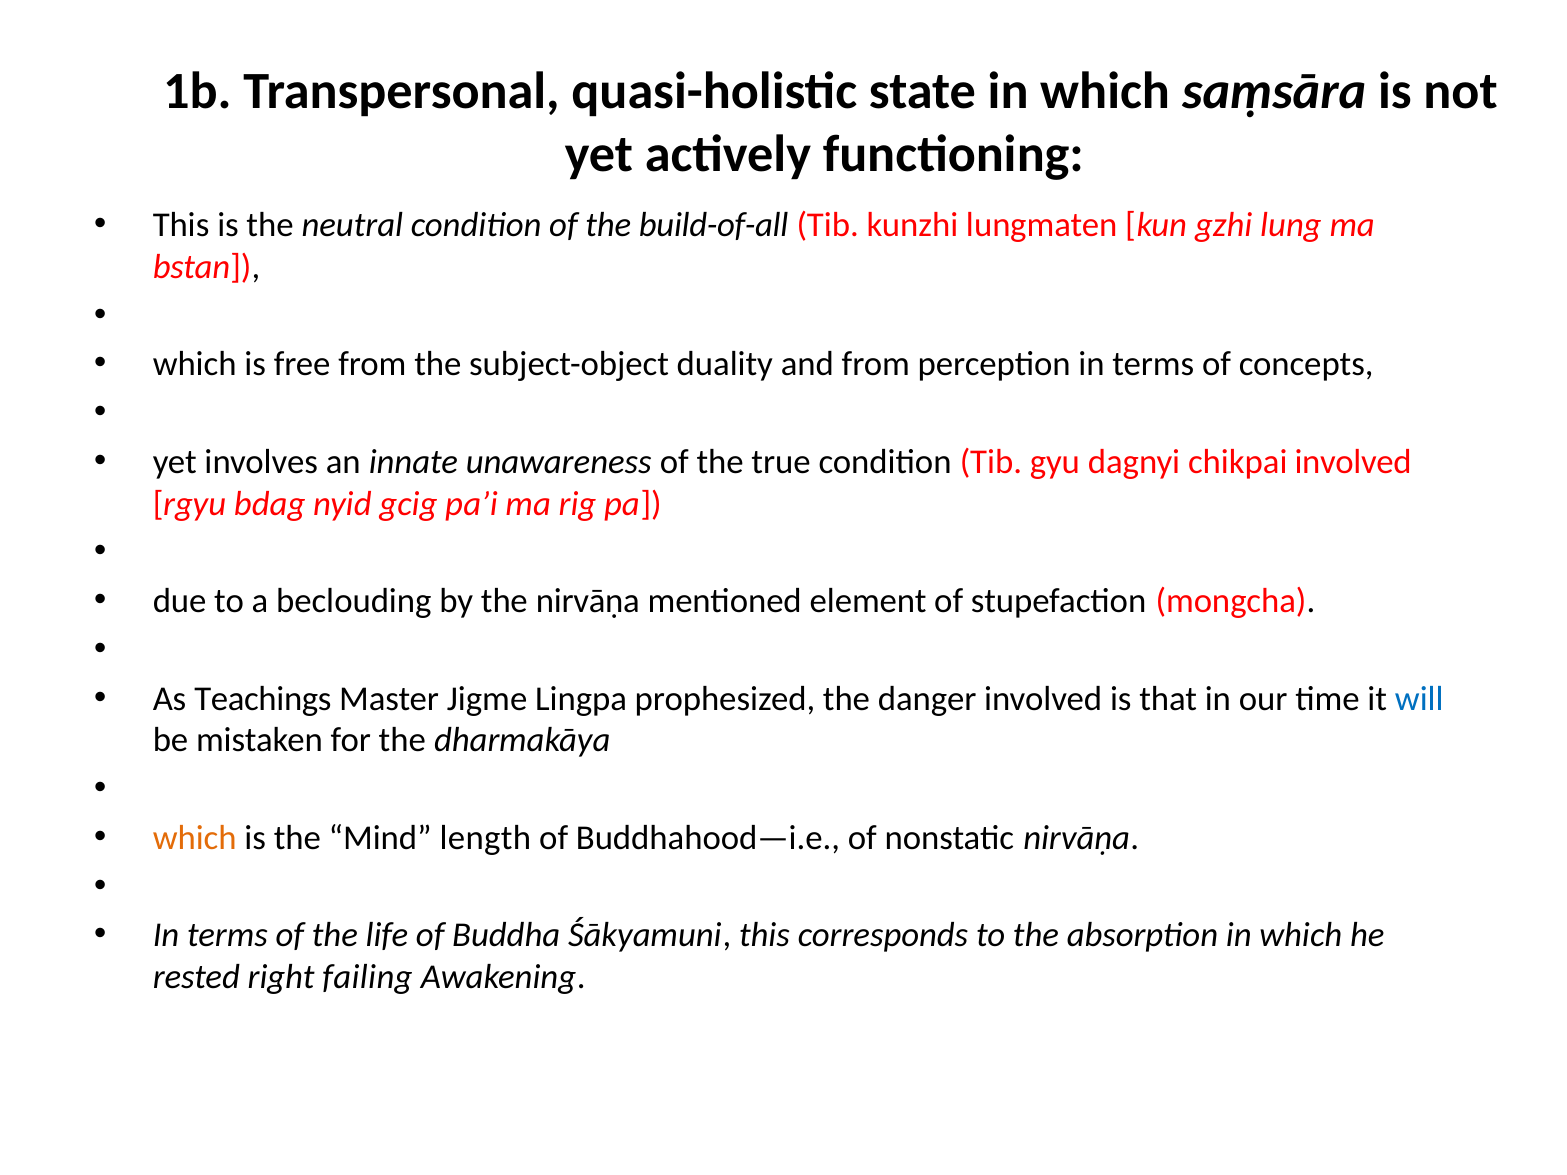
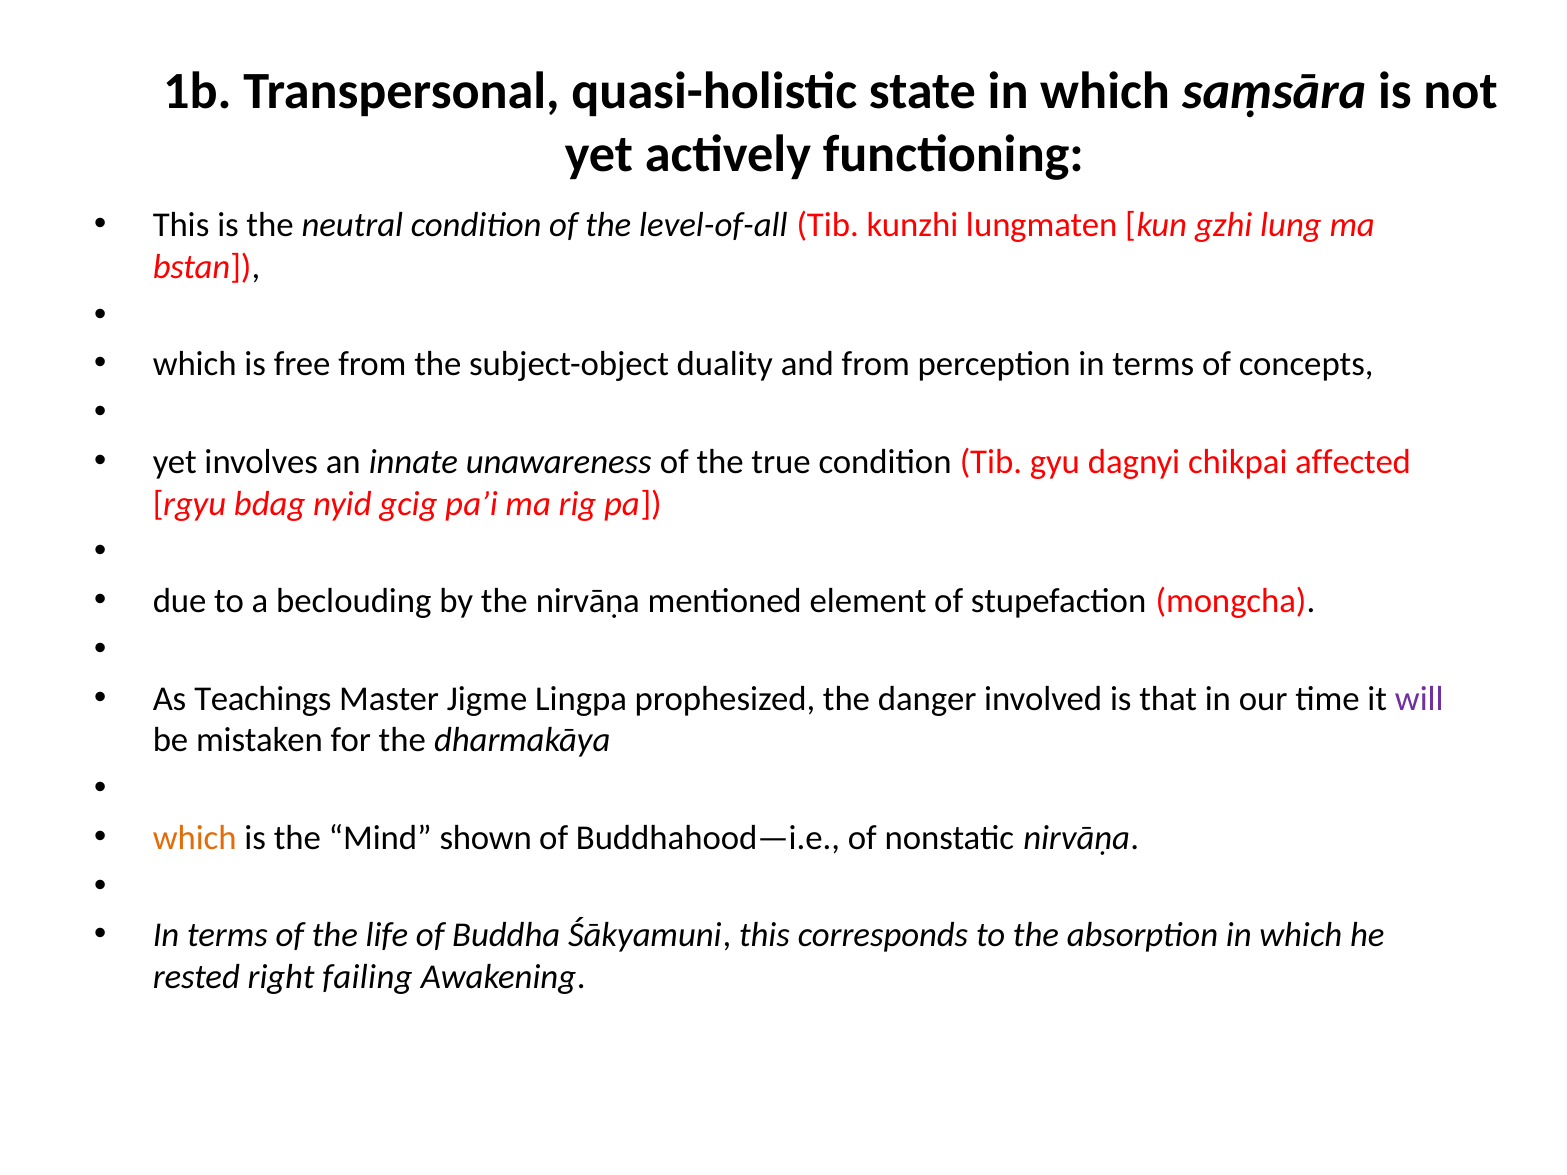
build-of-all: build-of-all -> level-of-all (713, 225)
chikpai involved: involved -> affected (1353, 462)
will colour: blue -> purple (1419, 699)
length: length -> shown (486, 838)
